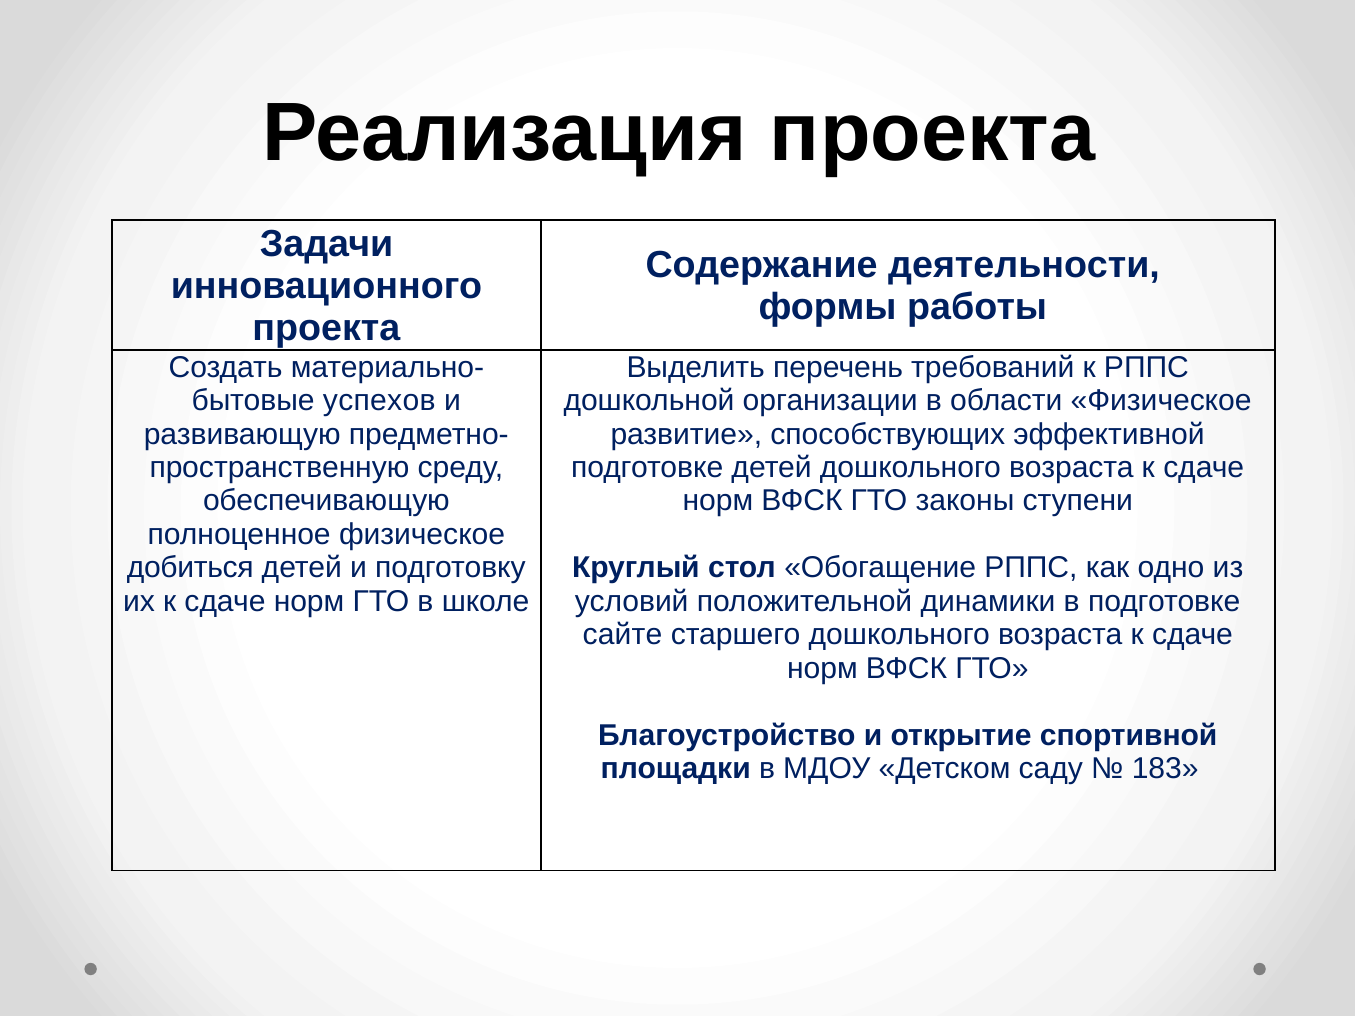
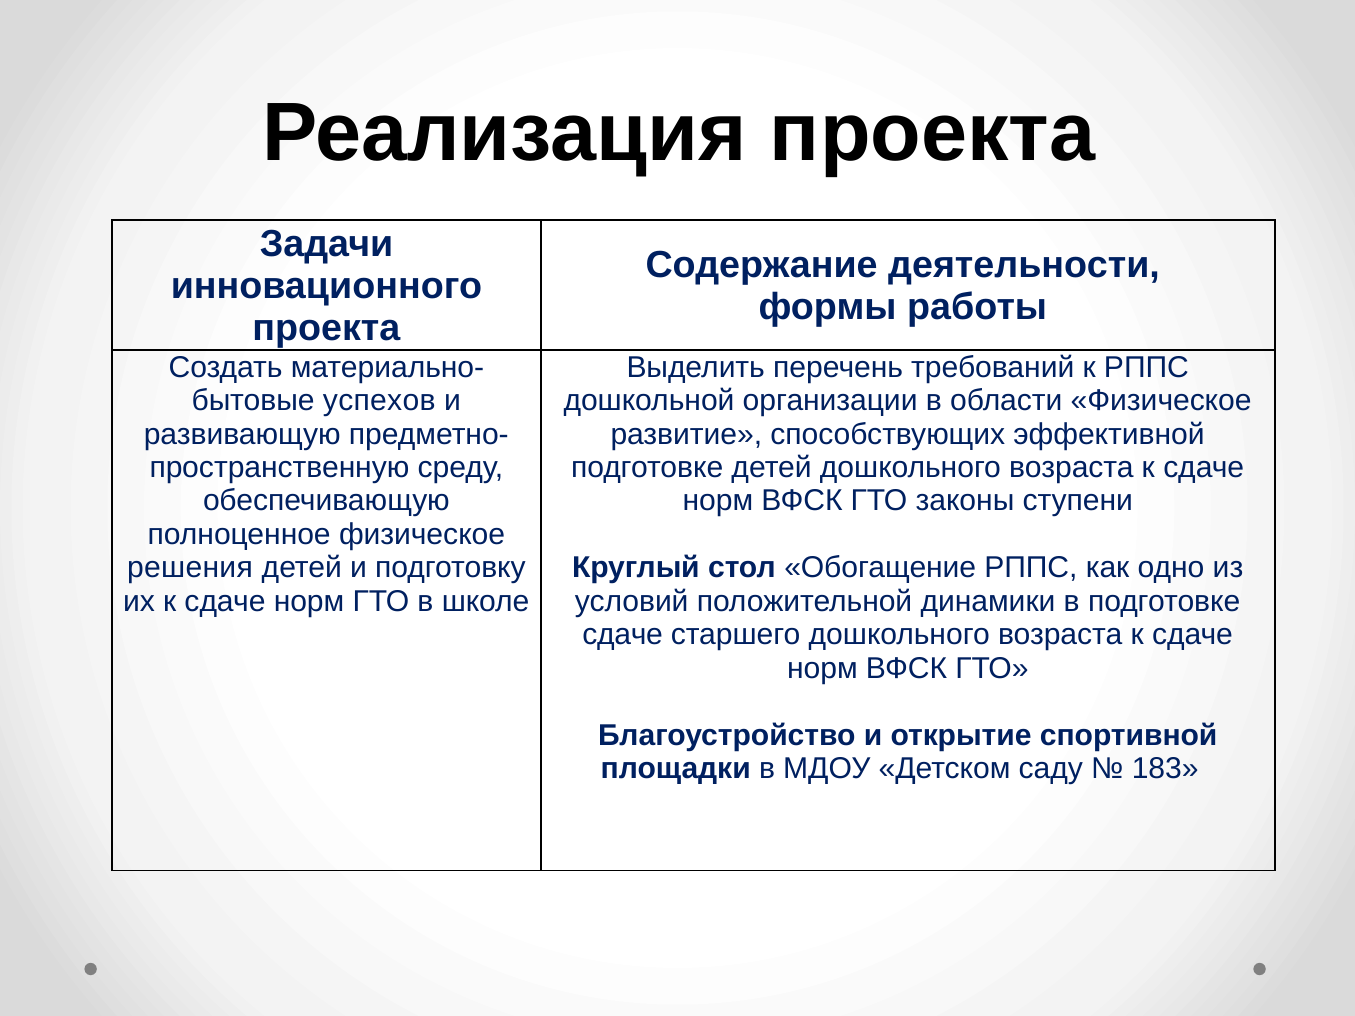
добиться: добиться -> решения (190, 568)
сайте: сайте -> сдаче (623, 635)
